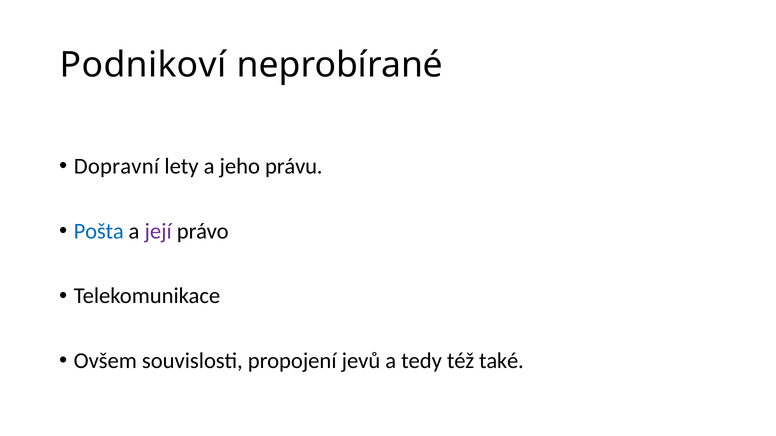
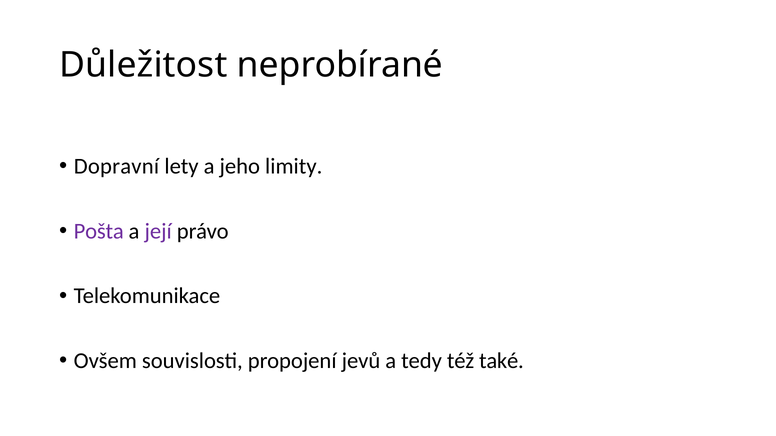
Podnikoví: Podnikoví -> Důležitost (143, 65)
právu: právu -> limity (294, 166)
Pošta colour: blue -> purple (99, 231)
